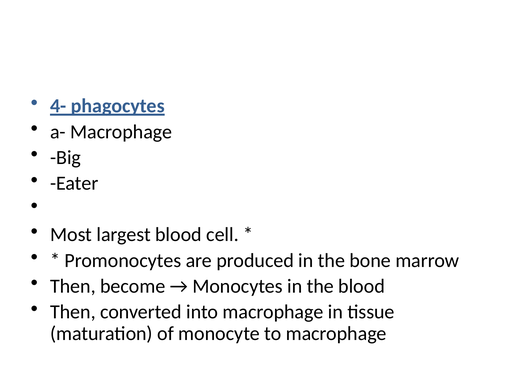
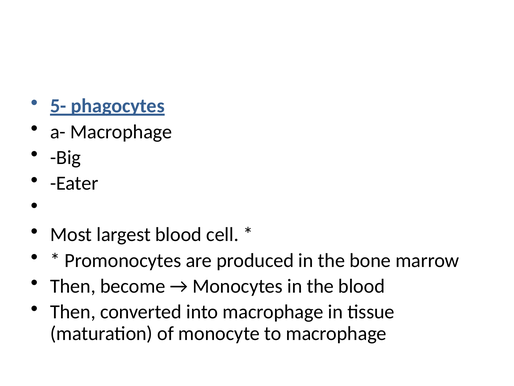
4-: 4- -> 5- (58, 106)
